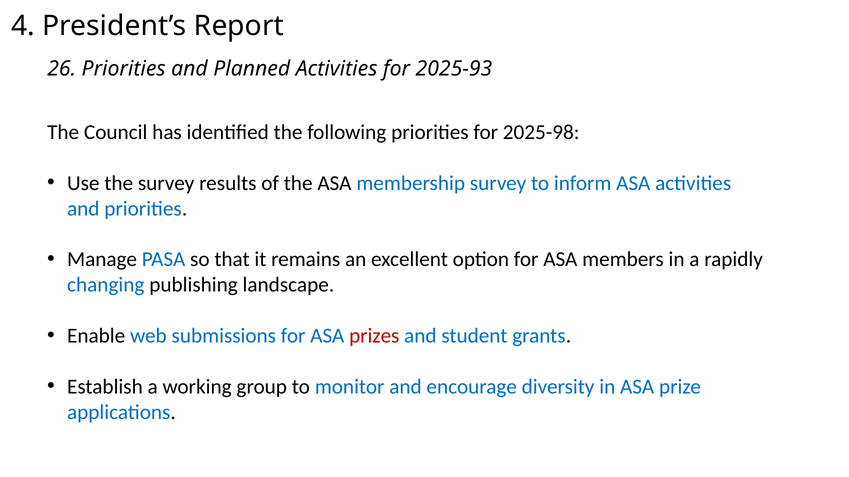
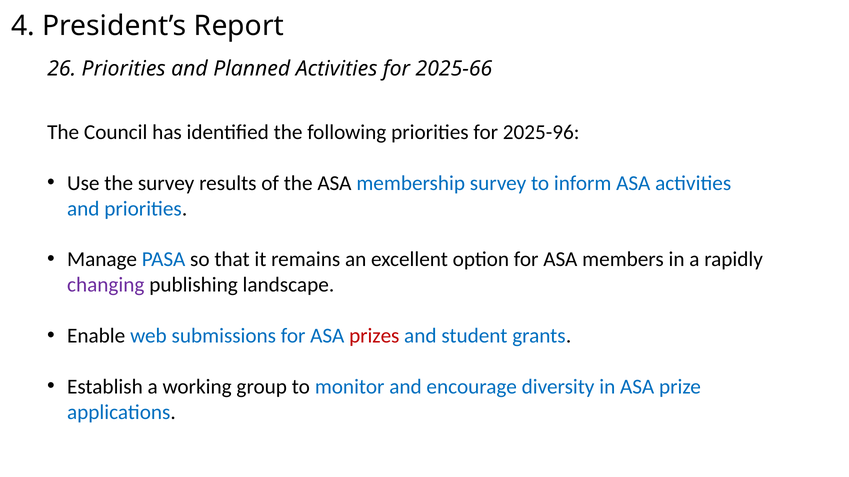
2025-93: 2025-93 -> 2025-66 (454, 69)
2025-98: 2025-98 -> 2025-96 (541, 132)
changing colour: blue -> purple (106, 285)
